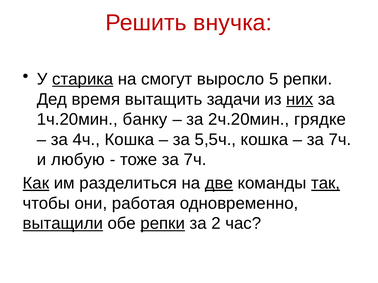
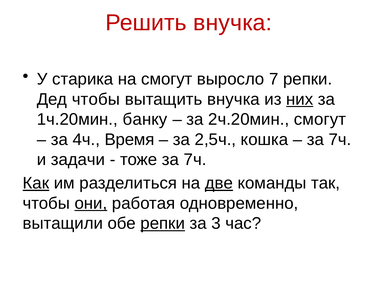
старика underline: present -> none (83, 79)
5: 5 -> 7 (274, 79)
Дед время: время -> чтобы (96, 99)
вытащить задачи: задачи -> внучка (233, 99)
2ч.20мин грядке: грядке -> смогут (320, 120)
4ч Кошка: Кошка -> Время (130, 140)
5,5ч: 5,5ч -> 2,5ч (215, 140)
любую: любую -> задачи (78, 160)
так underline: present -> none (326, 183)
они underline: none -> present (91, 204)
вытащили underline: present -> none (63, 224)
2: 2 -> 3 (216, 224)
